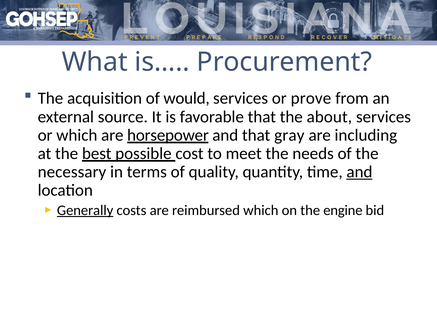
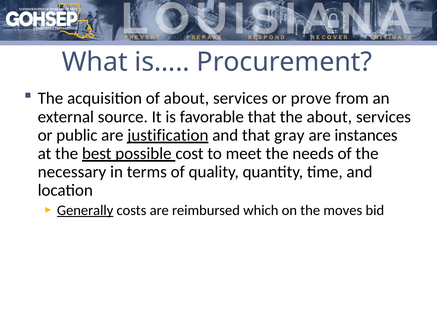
of would: would -> about (186, 98)
or which: which -> public (77, 135)
horsepower: horsepower -> justification (168, 135)
including: including -> instances (366, 135)
and underline: present -> none (359, 172)
engine: engine -> moves (343, 210)
